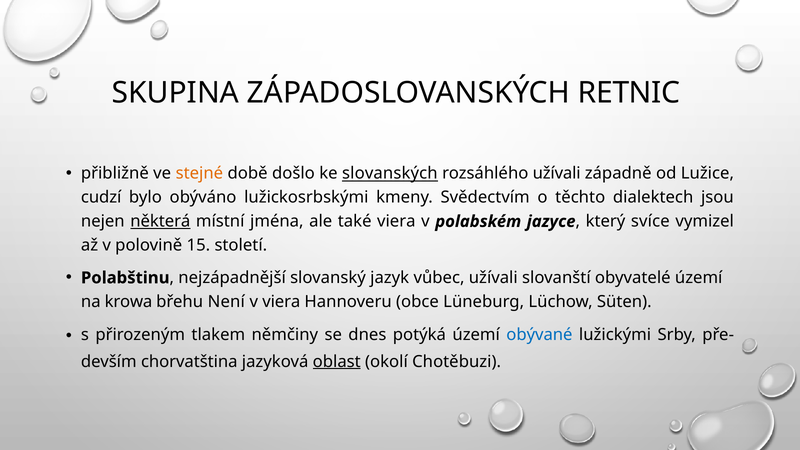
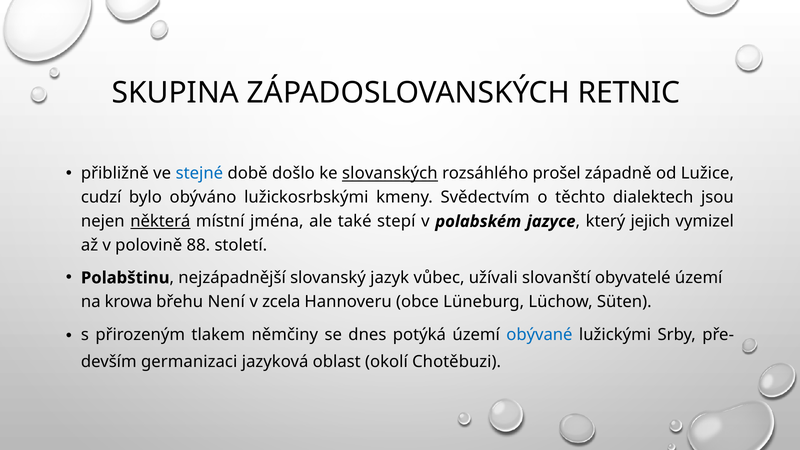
stejné colour: orange -> blue (199, 173)
rozsáhlého užívali: užívali -> prošel (557, 173)
také viera: viera -> stepí (396, 221)
svíce: svíce -> jejich (650, 221)
15: 15 -> 88 (198, 245)
v viera: viera -> zcela (281, 302)
chorvatština: chorvatština -> germanizaci (189, 362)
oblast underline: present -> none (337, 362)
